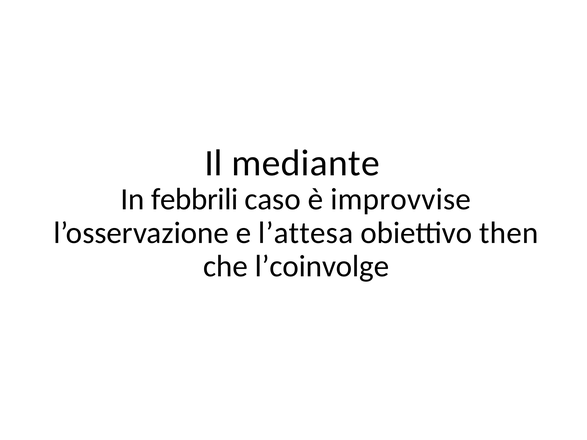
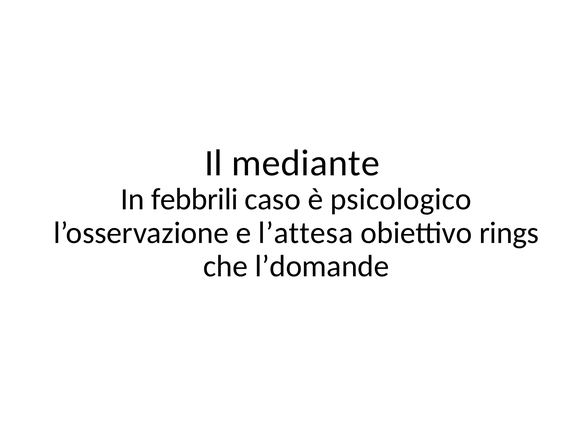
improvvise: improvvise -> psicologico (401, 199)
then: then -> rings (509, 233)
l’coinvolge: l’coinvolge -> l’domande (322, 266)
